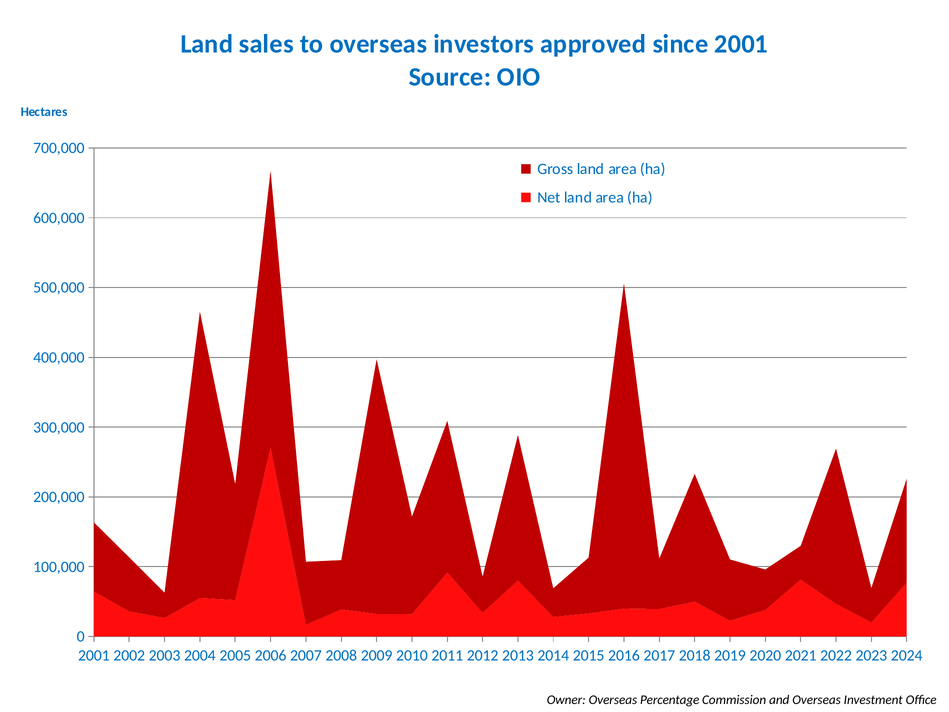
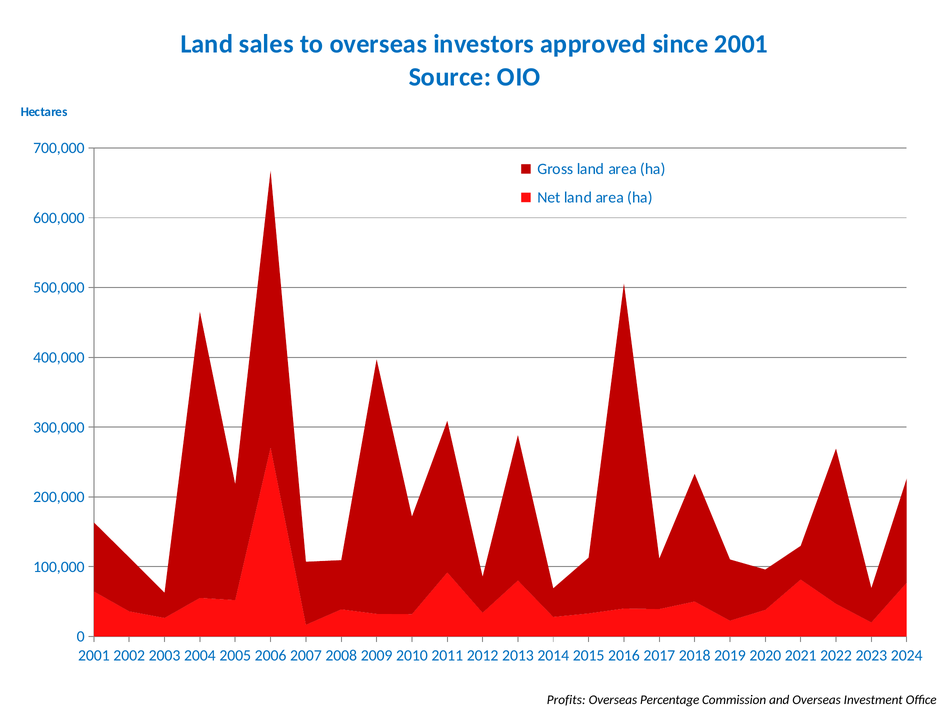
Owner: Owner -> Profits (566, 700)
